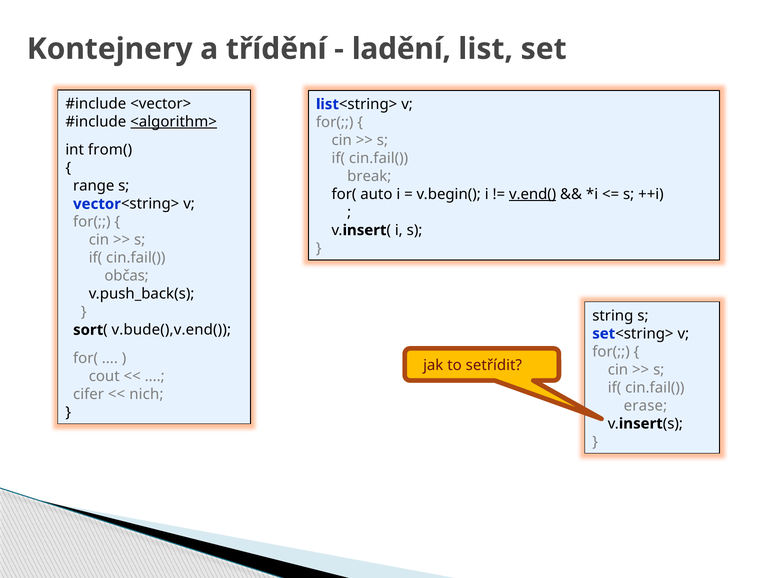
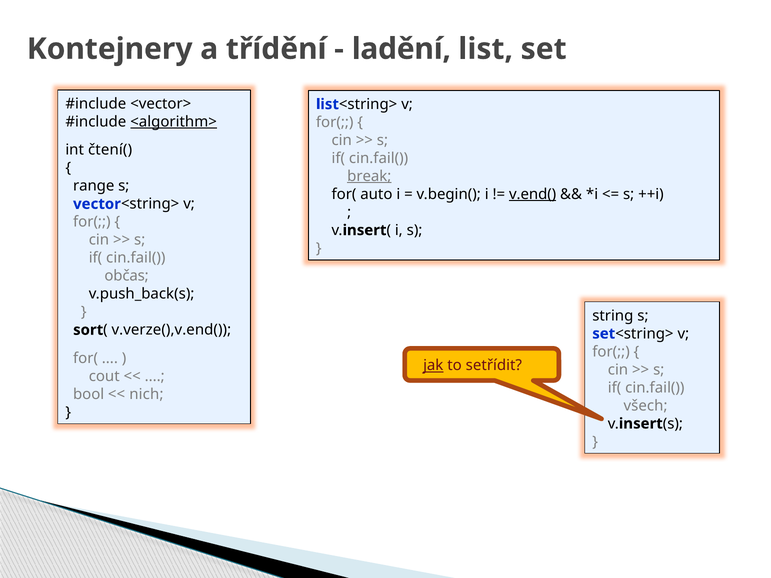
from(: from( -> čtení( (110, 150)
break underline: none -> present (369, 176)
v.bude(),v.end(: v.bude(),v.end( -> v.verze(),v.end( (171, 330)
jak underline: none -> present (433, 366)
cifer: cifer -> bool (89, 394)
erase: erase -> všech (646, 406)
